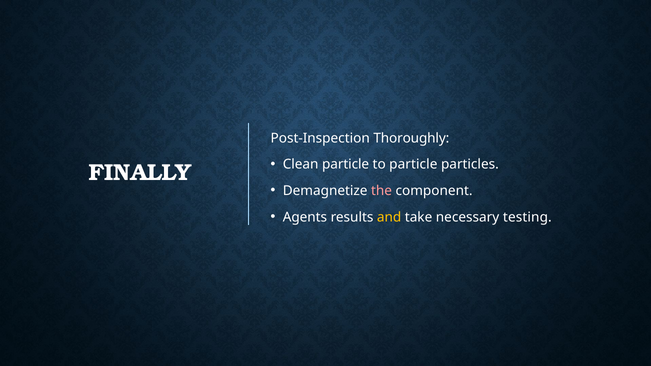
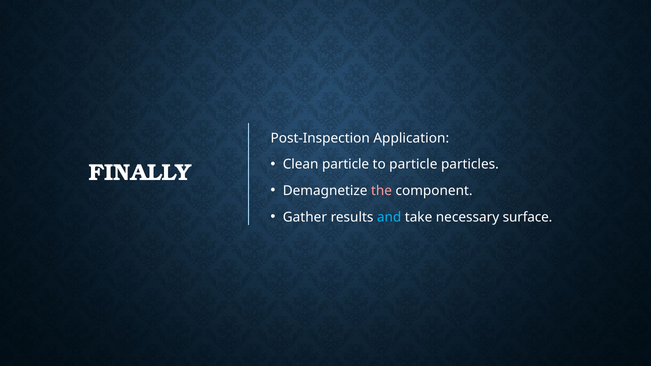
Thoroughly: Thoroughly -> Application (411, 138)
Agents: Agents -> Gather (305, 217)
and colour: yellow -> light blue (389, 217)
testing: testing -> surface (528, 217)
